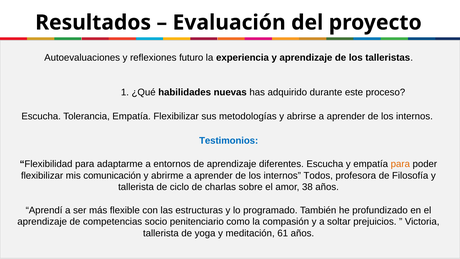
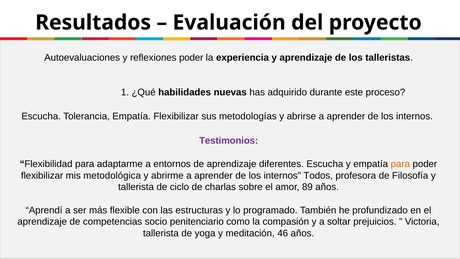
reflexiones futuro: futuro -> poder (191, 58)
Testimonios colour: blue -> purple (229, 140)
comunicación: comunicación -> metodológica (112, 175)
38: 38 -> 89 (307, 187)
61: 61 -> 46 (283, 233)
